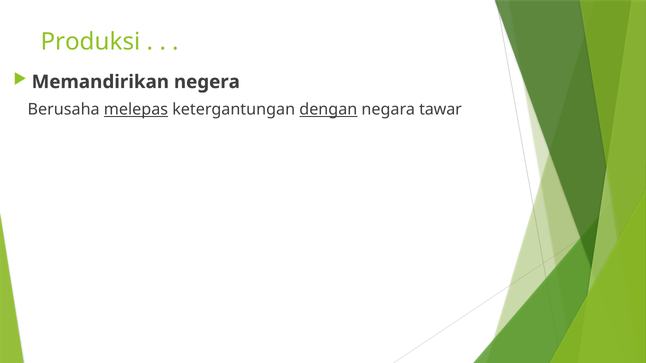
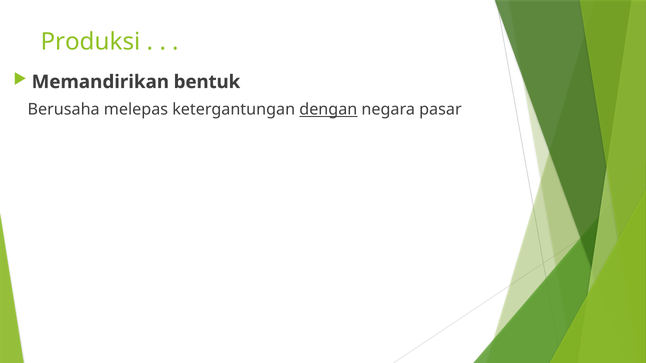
negera: negera -> bentuk (207, 82)
melepas underline: present -> none (136, 110)
tawar: tawar -> pasar (440, 110)
